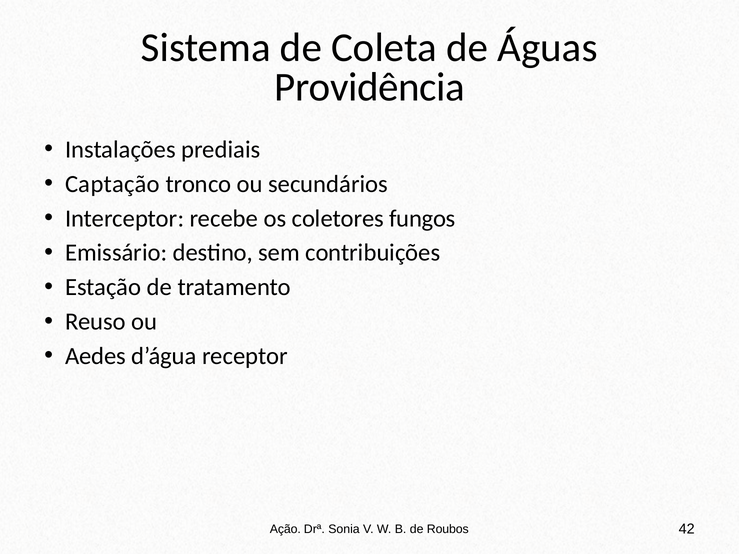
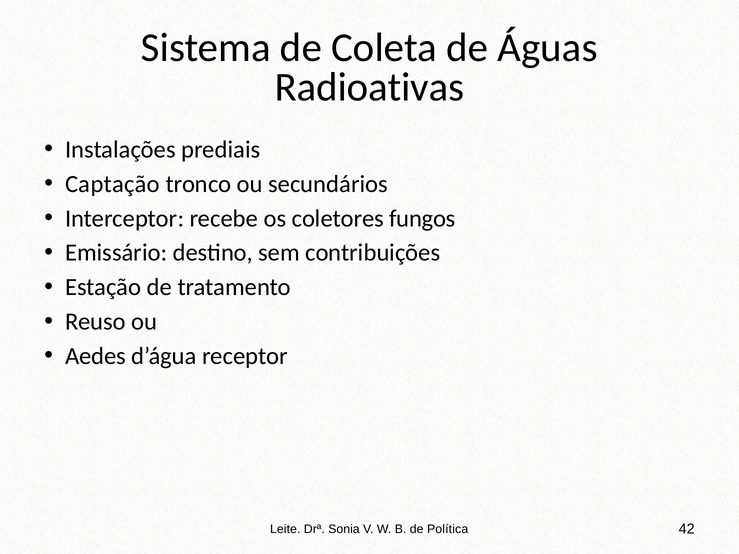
Providência: Providência -> Radioativas (370, 87)
Ação: Ação -> Leite (285, 529)
Roubos: Roubos -> Política (448, 529)
